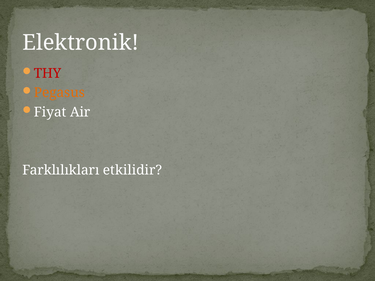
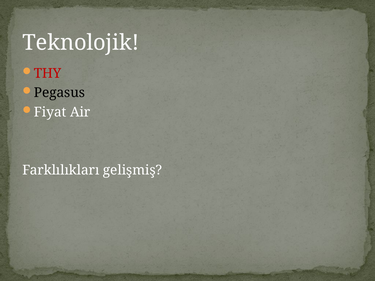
Elektronik: Elektronik -> Teknolojik (81, 43)
Pegasus colour: orange -> black (59, 93)
etkilidir: etkilidir -> gelişmiş (133, 170)
